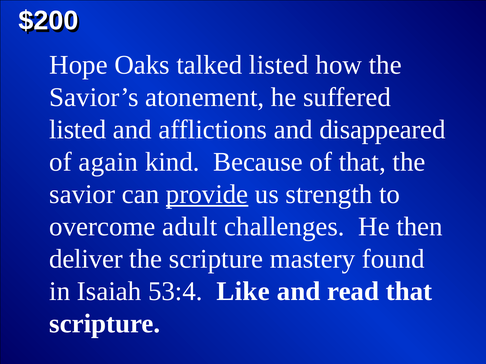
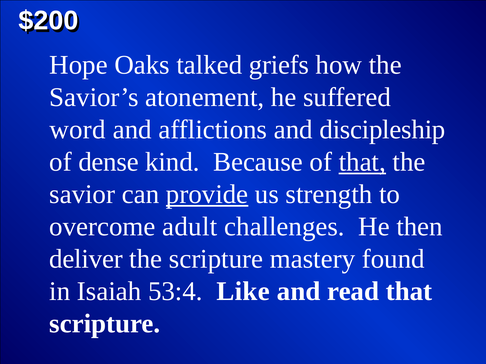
talked listed: listed -> griefs (279, 65)
listed: listed -> word (78, 130)
disappeared: disappeared -> discipleship (382, 130)
again: again -> dense (109, 162)
that underline: none -> present (362, 162)
